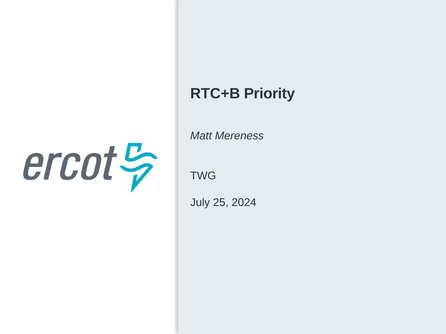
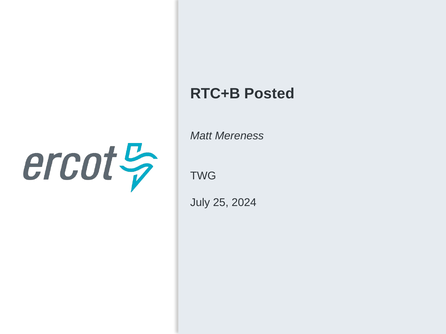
Priority: Priority -> Posted (269, 94)
